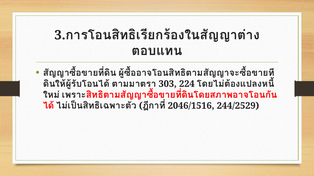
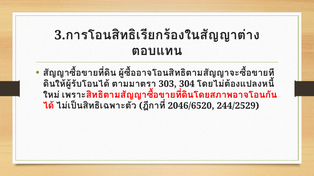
224: 224 -> 304 (187, 84)
2046/1516: 2046/1516 -> 2046/6520 (191, 106)
